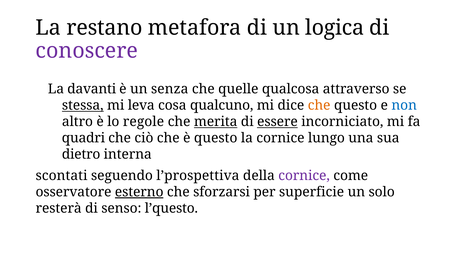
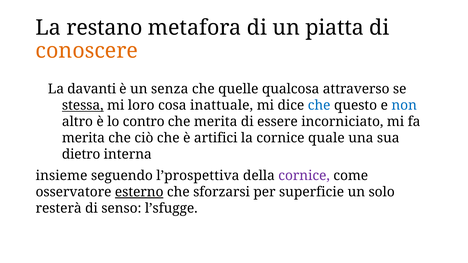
logica: logica -> piatta (335, 28)
conoscere colour: purple -> orange (87, 51)
leva: leva -> loro (141, 105)
qualcuno: qualcuno -> inattuale (222, 105)
che colour: orange -> blue (319, 105)
regole: regole -> contro (144, 122)
merita underline: present -> none (216, 122)
essere underline: present -> none (277, 122)
quadri: quadri -> merita (83, 138)
è questo: questo -> artifici (216, 138)
lungo: lungo -> quale (326, 138)
scontati: scontati -> insieme (62, 176)
l’questo: l’questo -> l’sfugge (171, 208)
